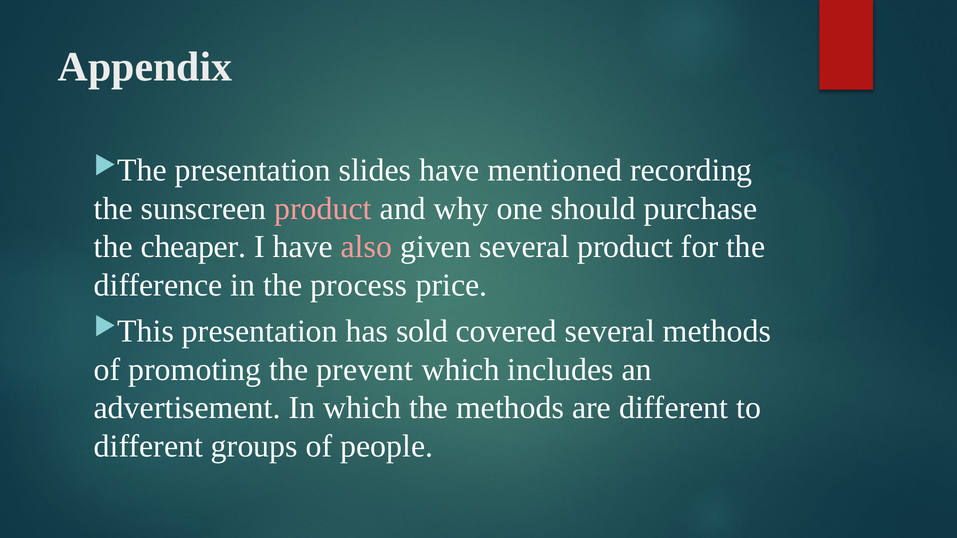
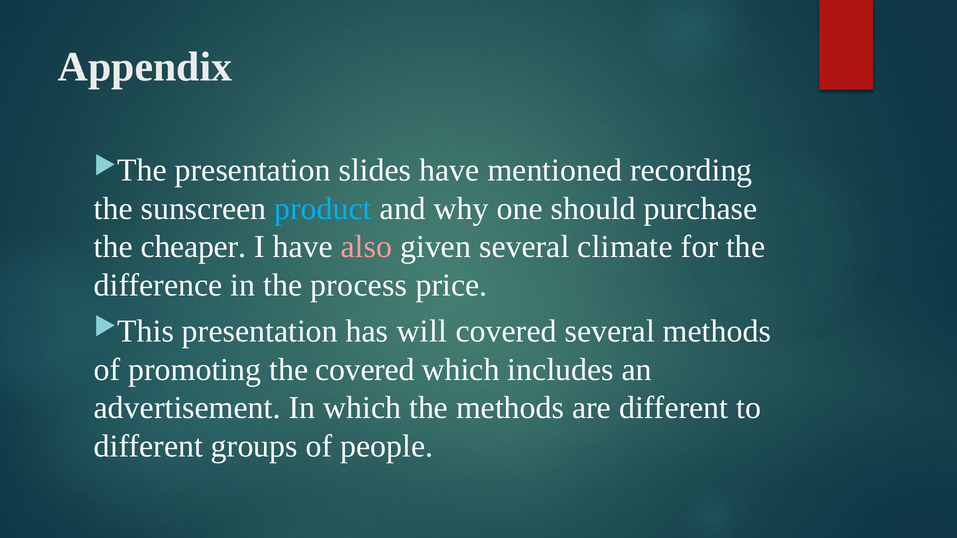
product colour: pink -> light blue (323, 209)
several product: product -> climate (625, 247)
sold: sold -> will (422, 332)
the prevent: prevent -> covered (365, 370)
